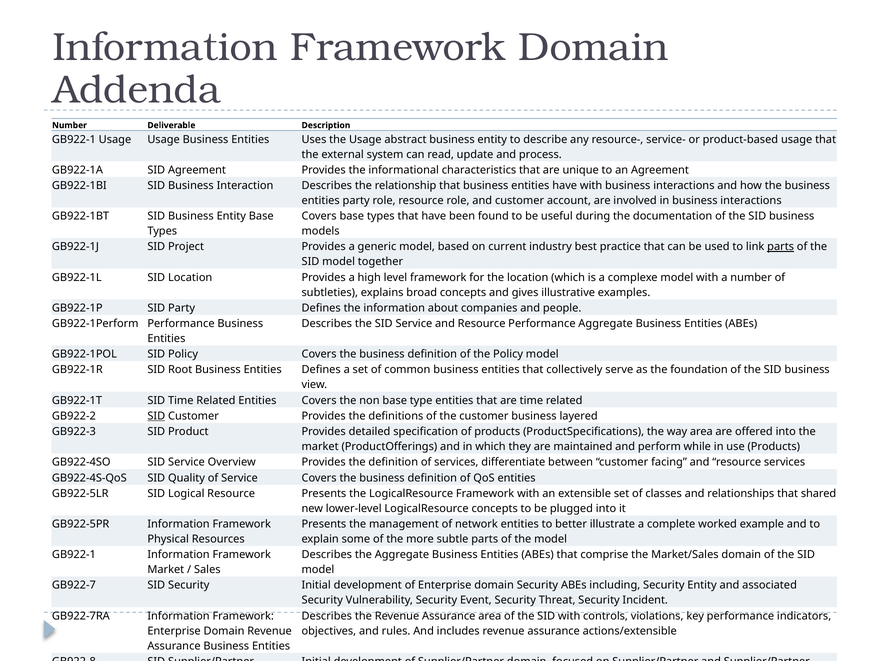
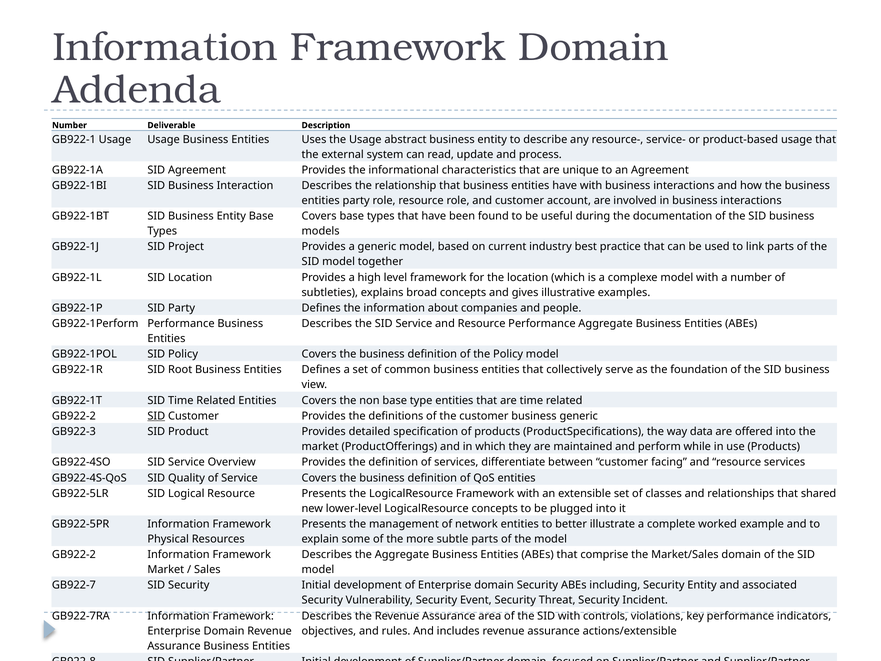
parts underline: present -> none (781, 247)
business layered: layered -> generic (579, 416)
way area: area -> data (701, 432)
GB922-1: GB922-1 -> GB922-2 (74, 555)
